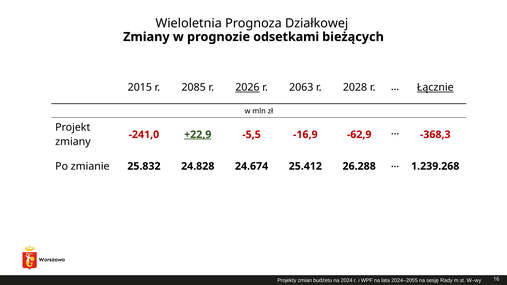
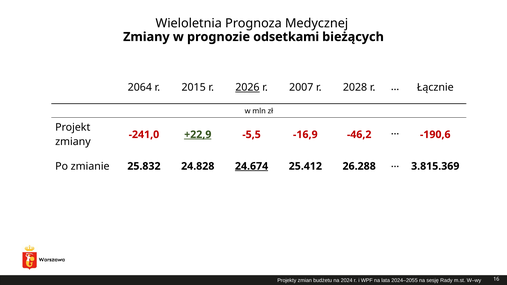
Działkowej: Działkowej -> Medycznej (317, 23)
2015: 2015 -> 2064 (140, 87)
2085: 2085 -> 2015 (194, 87)
2063: 2063 -> 2007 (301, 87)
Łącznie underline: present -> none (435, 87)
-62,9: -62,9 -> -46,2 (359, 135)
-368,3: -368,3 -> -190,6 (435, 135)
24.674 underline: none -> present (252, 166)
1.239.268: 1.239.268 -> 3.815.369 (435, 166)
